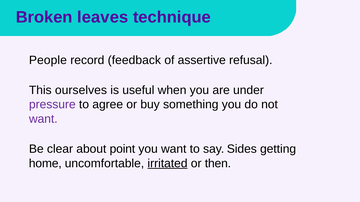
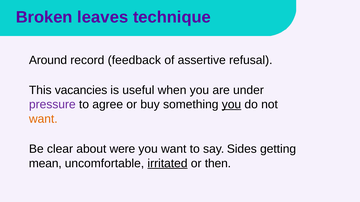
People: People -> Around (48, 60)
ourselves: ourselves -> vacancies (81, 90)
you underline: none -> present (231, 105)
want colour: purple -> orange (43, 119)
point: point -> were (122, 149)
home: home -> mean (45, 164)
